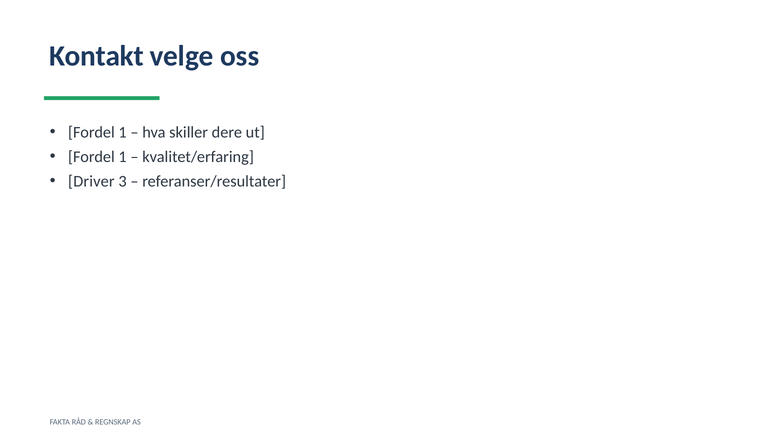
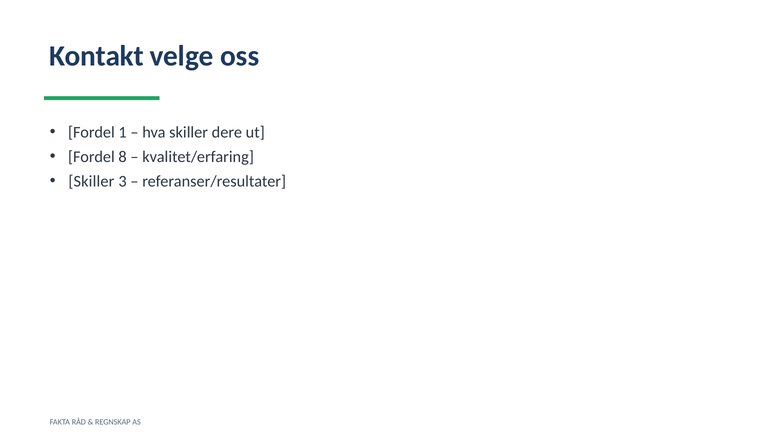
1: 1 -> 8 (123, 157)
Driver: Driver -> Skiller (91, 181)
